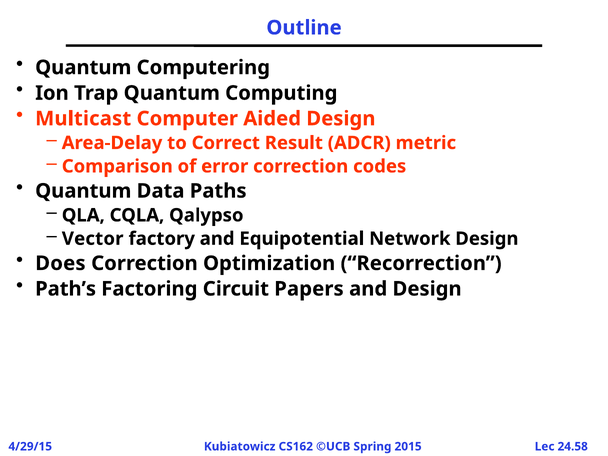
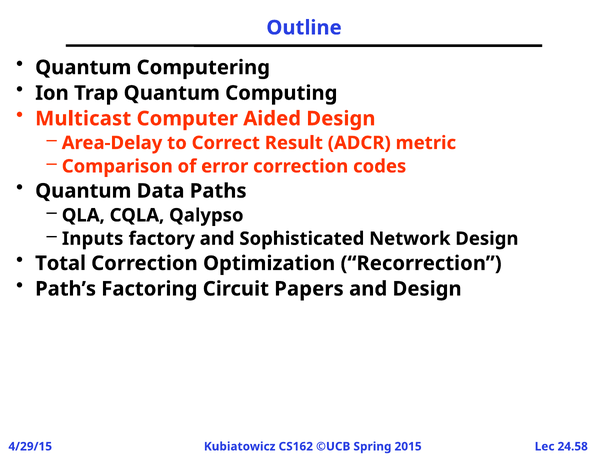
Vector: Vector -> Inputs (93, 239)
Equipotential: Equipotential -> Sophisticated (302, 239)
Does: Does -> Total (61, 263)
